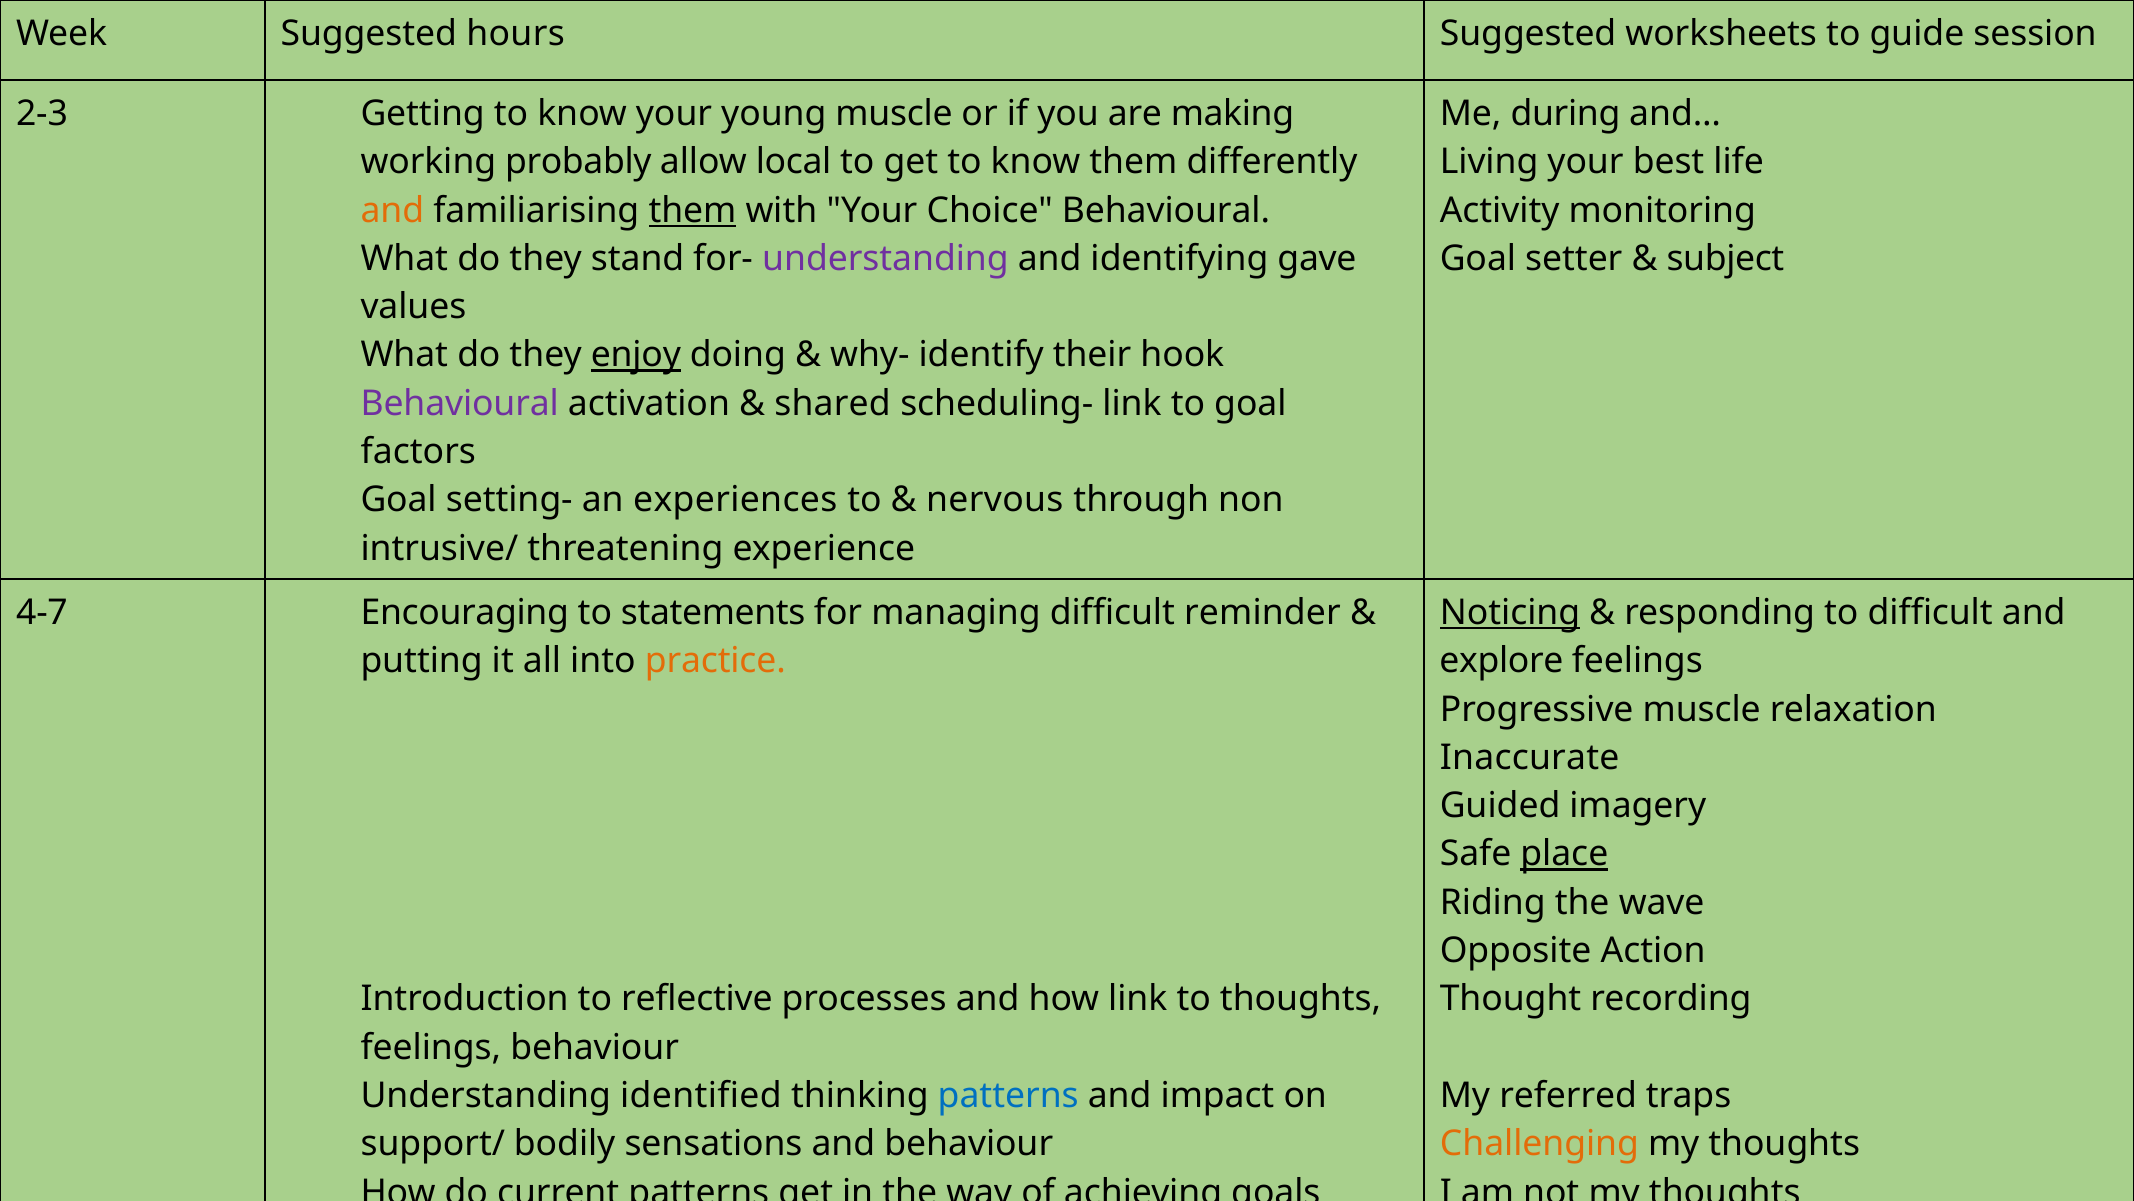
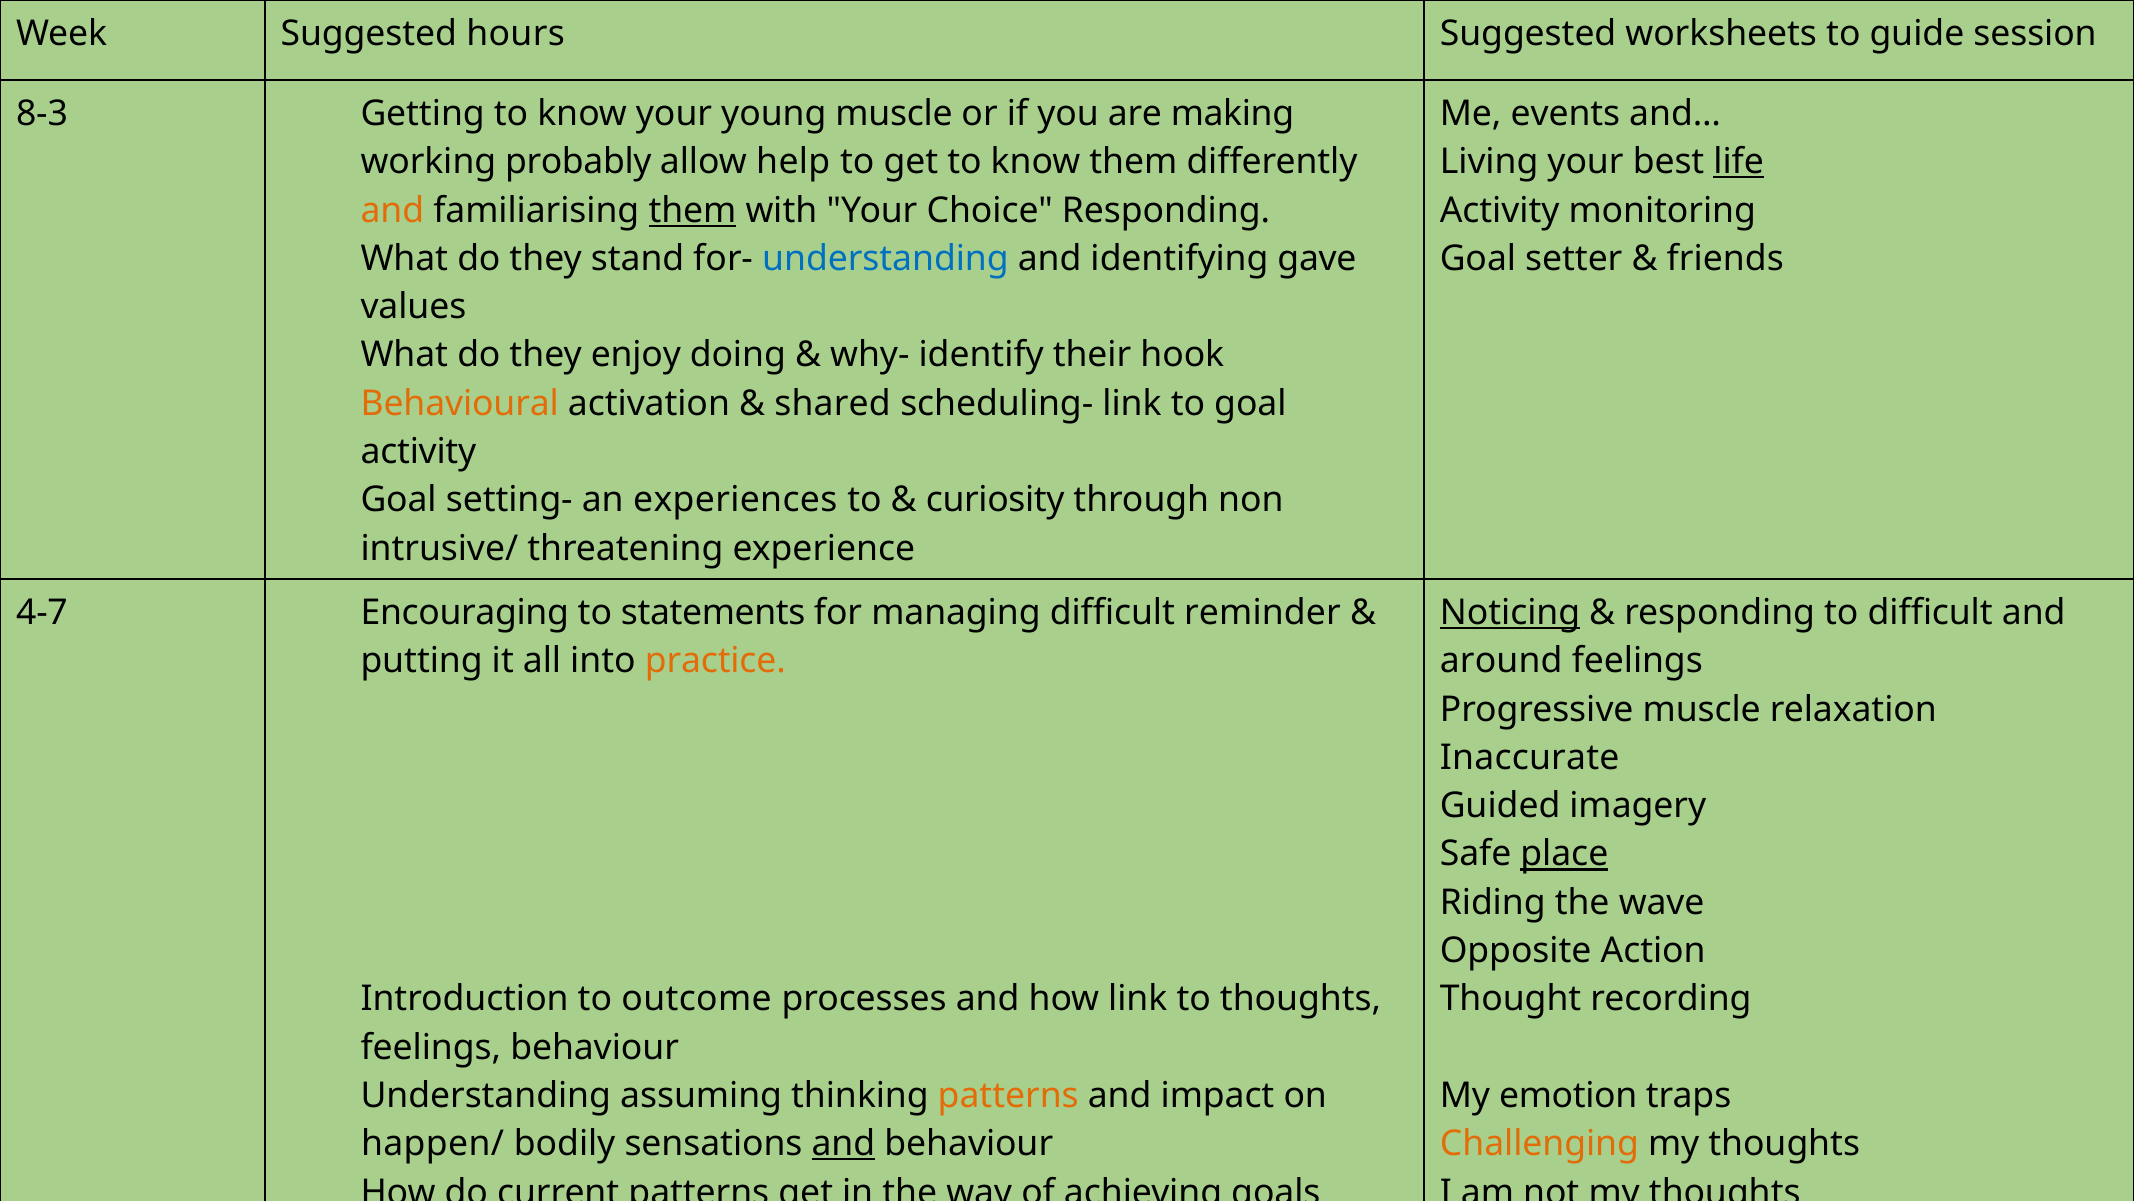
2-3: 2-3 -> 8-3 (42, 114)
during: during -> events (1565, 114)
local: local -> help (793, 162)
life underline: none -> present (1739, 162)
Choice Behavioural: Behavioural -> Responding (1166, 210)
understanding colour: purple -> blue (885, 259)
subject: subject -> friends (1725, 259)
enjoy underline: present -> none (636, 355)
Behavioural colour: purple -> orange (460, 403)
factors: factors -> activity (418, 452)
nervous: nervous -> curiosity (995, 500)
explore: explore -> around (1501, 661)
reflective: reflective -> outcome (697, 999)
identified: identified -> assuming (701, 1095)
patterns colour: blue -> orange (1008, 1095)
referred: referred -> emotion (1568, 1095)
support/: support/ -> happen/ (433, 1143)
and underline: none -> present (843, 1143)
